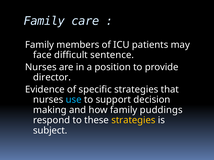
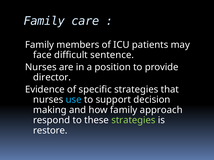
puddings: puddings -> approach (161, 110)
strategies colour: yellow -> light green (133, 121)
subject: subject -> restore (50, 131)
